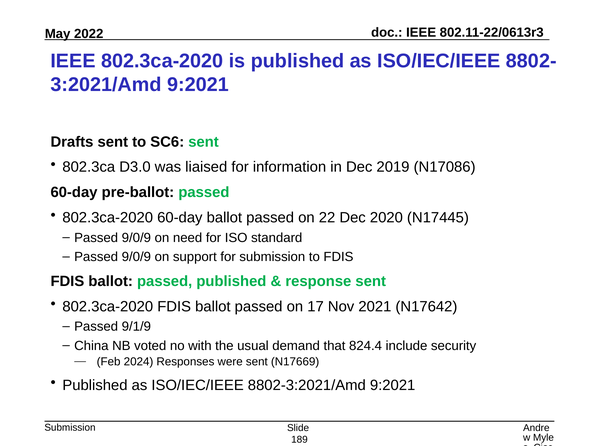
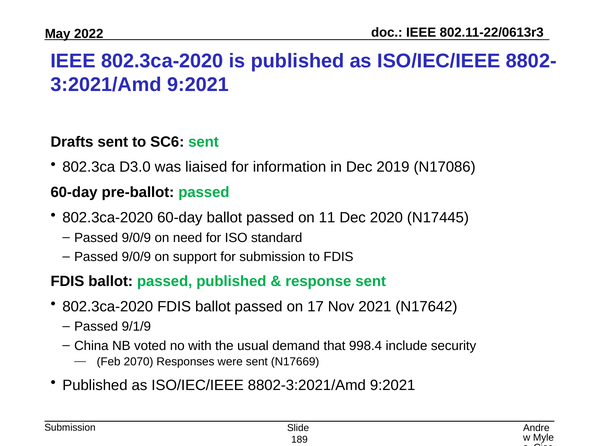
22: 22 -> 11 (327, 217)
824.4: 824.4 -> 998.4 (366, 345)
2024: 2024 -> 2070 (139, 361)
